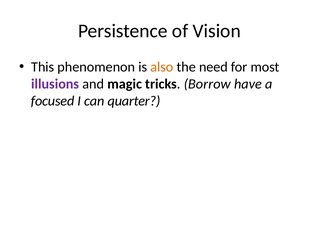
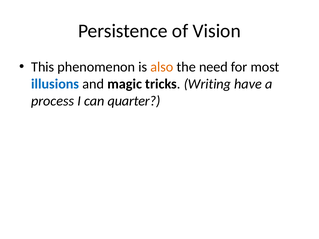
illusions colour: purple -> blue (55, 84)
Borrow: Borrow -> Writing (207, 84)
focused: focused -> process (53, 101)
